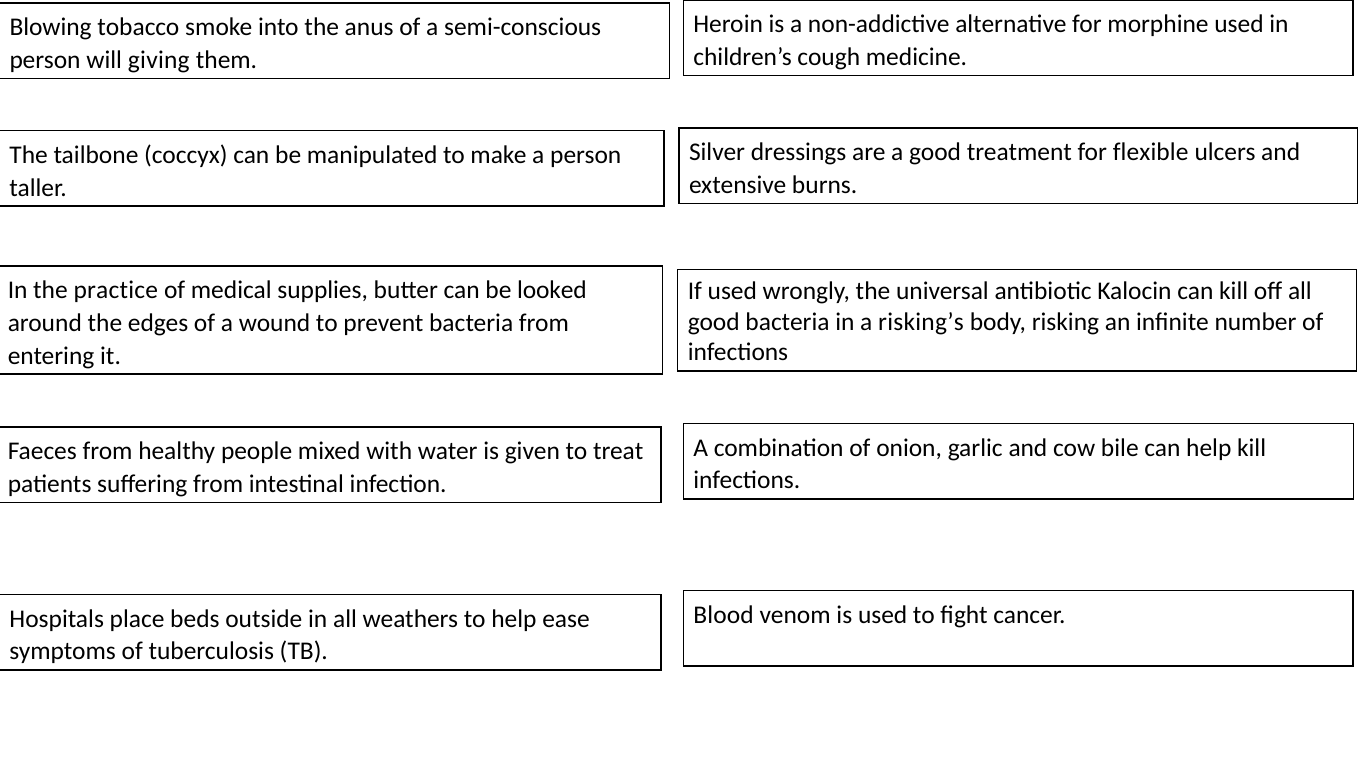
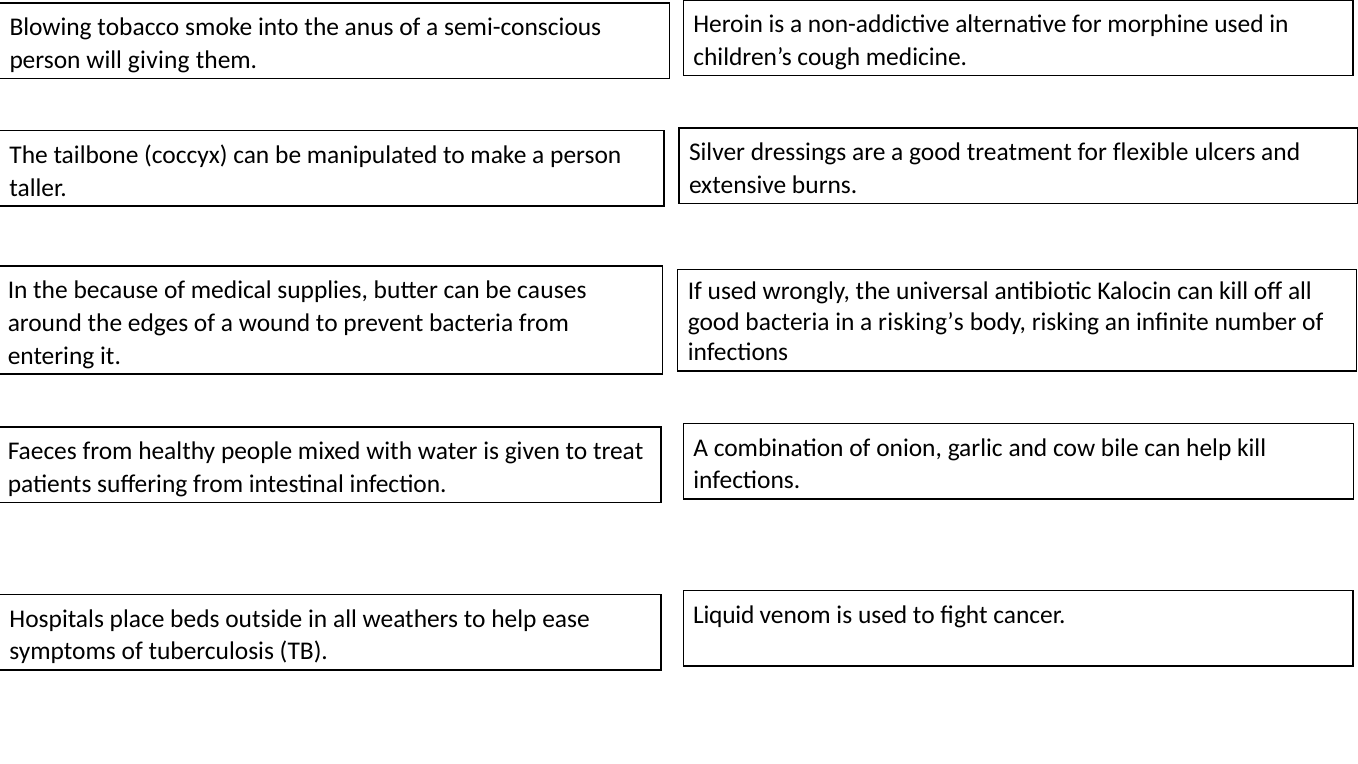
practice: practice -> because (116, 290)
looked: looked -> causes (552, 290)
Blood: Blood -> Liquid (724, 615)
